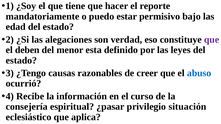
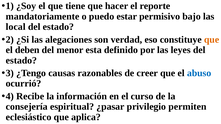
edad: edad -> local (16, 27)
que colour: purple -> orange (212, 40)
situación: situación -> permiten (187, 107)
